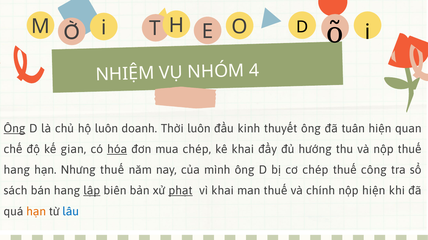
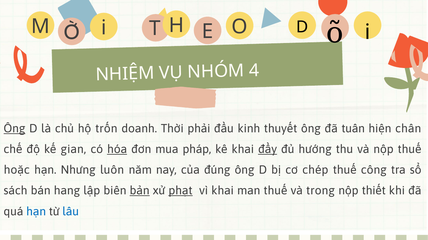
hộ luôn: luôn -> trốn (106, 129)
Thời luôn: luôn -> phải (199, 129)
quan: quan -> chân (408, 129)
mua chép: chép -> pháp (197, 150)
đầy underline: none -> present (268, 150)
hang: hang -> hoặc (17, 170)
Nhưng thuế: thuế -> luôn (112, 170)
mình: mình -> đúng (217, 170)
lập underline: present -> none (92, 191)
bản underline: none -> present (140, 191)
chính: chính -> trong (320, 191)
nộp hiện: hiện -> thiết (374, 191)
hạn colour: orange -> blue (36, 212)
